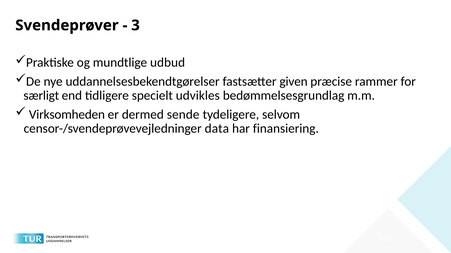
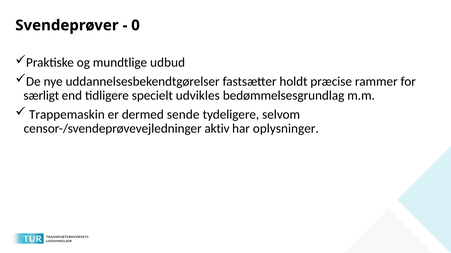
3: 3 -> 0 (135, 25)
given: given -> holdt (293, 82)
Virksomheden: Virksomheden -> Trappemaskin (67, 115)
data: data -> aktiv (217, 129)
finansiering: finansiering -> oplysninger (286, 129)
